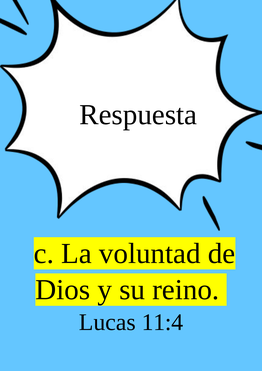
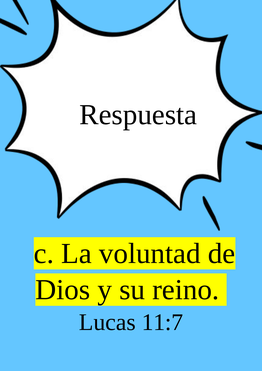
11:4: 11:4 -> 11:7 (162, 322)
